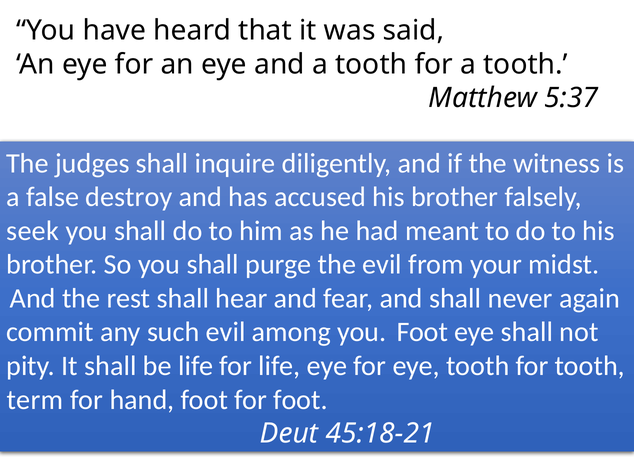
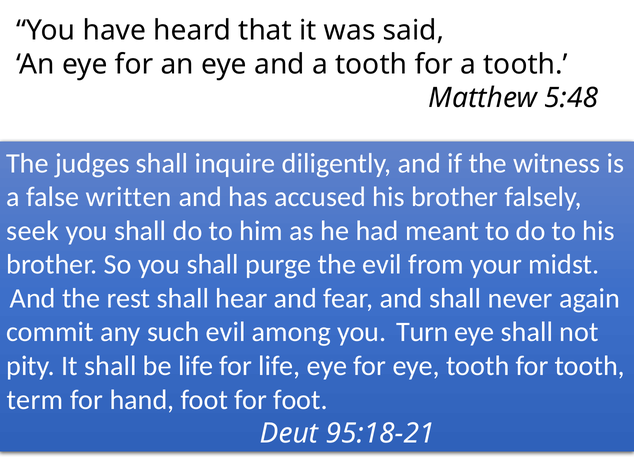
5:37: 5:37 -> 5:48 (571, 98)
destroy: destroy -> written (129, 197)
you Foot: Foot -> Turn (422, 333)
45:18-21: 45:18-21 -> 95:18-21 (380, 434)
